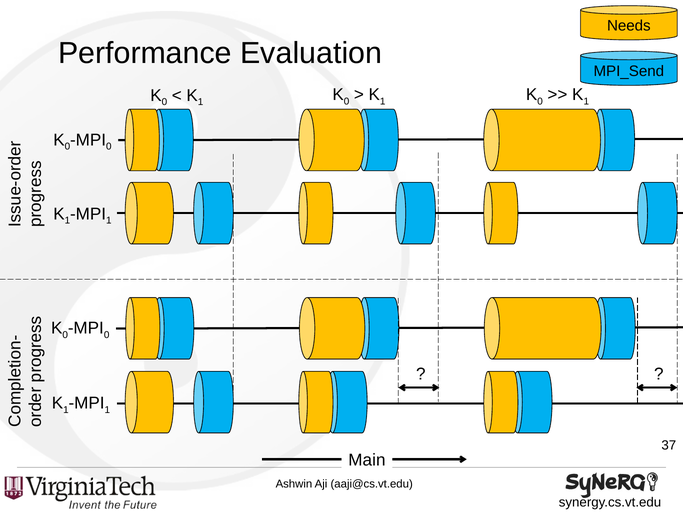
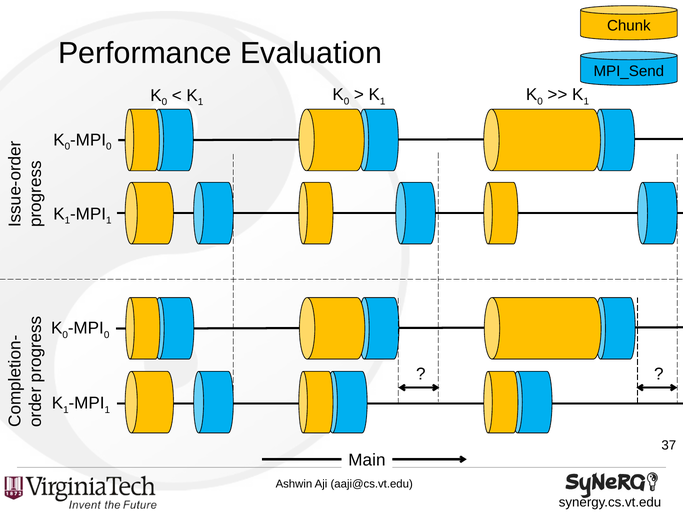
Needs: Needs -> Chunk (629, 26)
